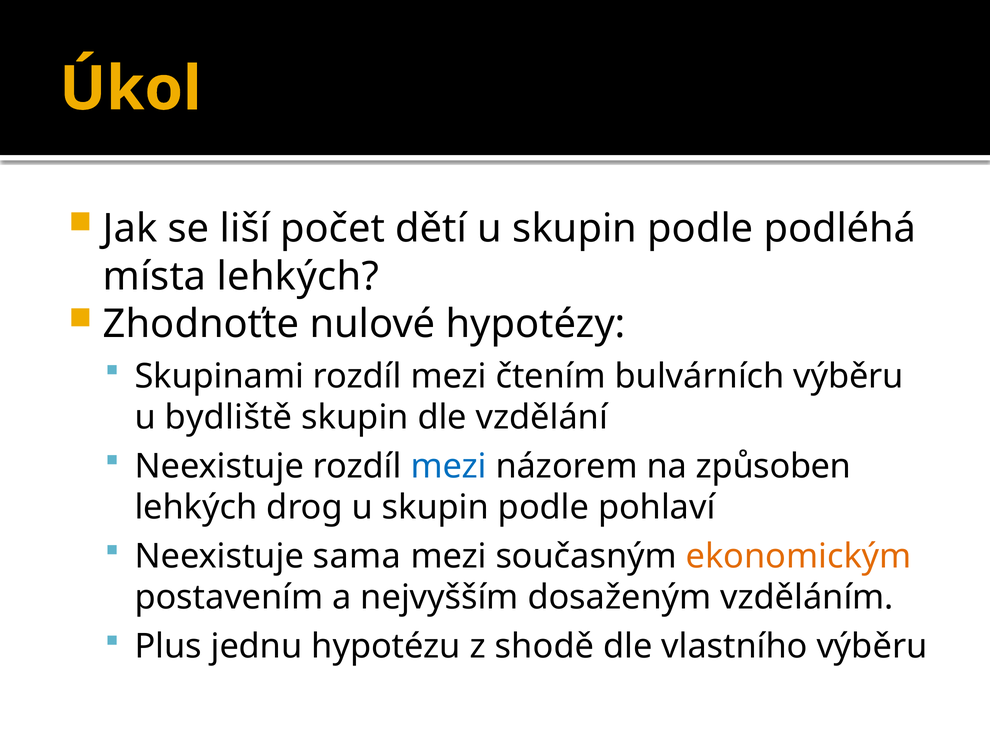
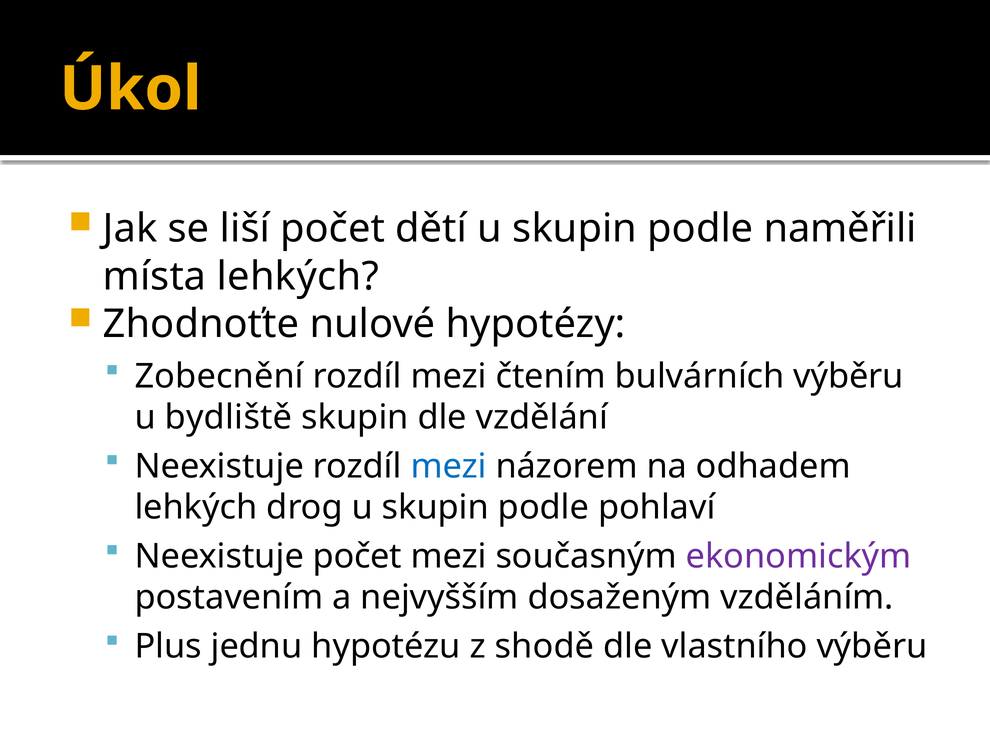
podléhá: podléhá -> naměřili (840, 229)
Skupinami: Skupinami -> Zobecnění (219, 376)
způsoben: způsoben -> odhadem (773, 467)
Neexistuje sama: sama -> počet (357, 557)
ekonomickým colour: orange -> purple (799, 557)
